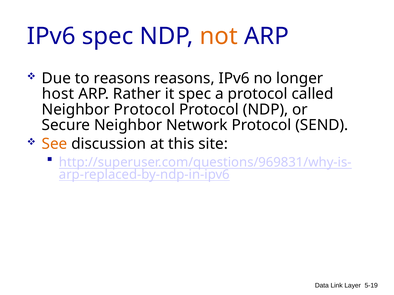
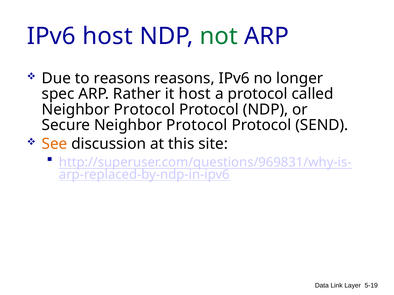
IPv6 spec: spec -> host (108, 36)
not colour: orange -> green (219, 36)
host: host -> spec (58, 94)
it spec: spec -> host (195, 94)
Secure Neighbor Network: Network -> Protocol (197, 125)
